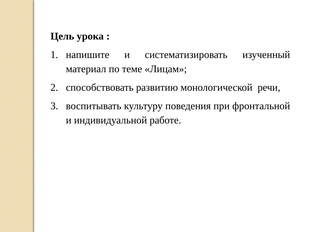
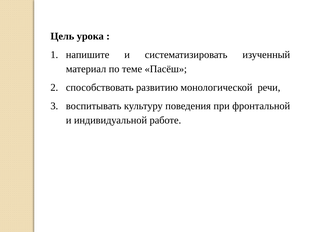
Лицам: Лицам -> Пасёш (166, 69)
